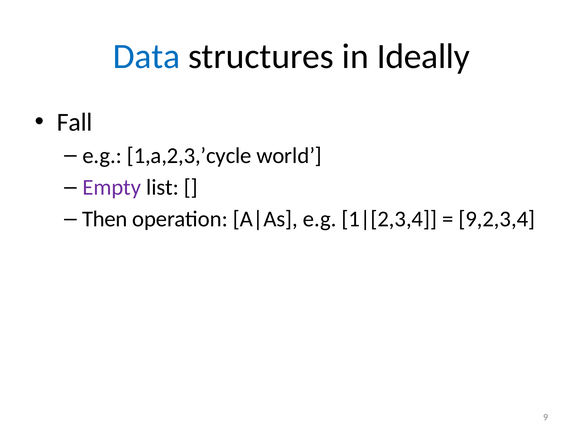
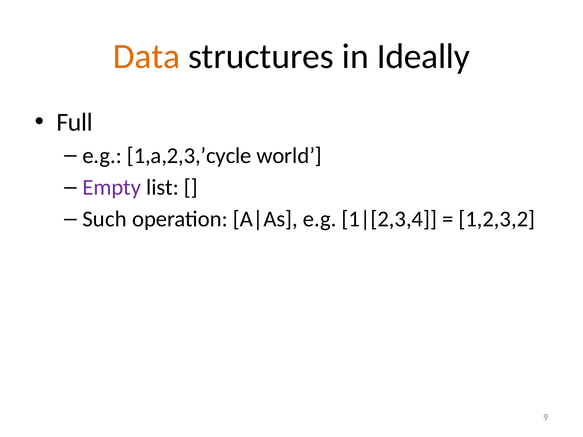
Data colour: blue -> orange (147, 56)
Fall: Fall -> Full (75, 122)
Then: Then -> Such (105, 219)
9,2,3,4: 9,2,3,4 -> 1,2,3,2 (497, 219)
